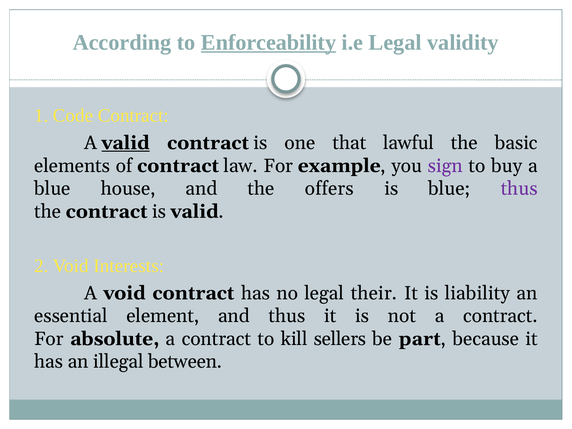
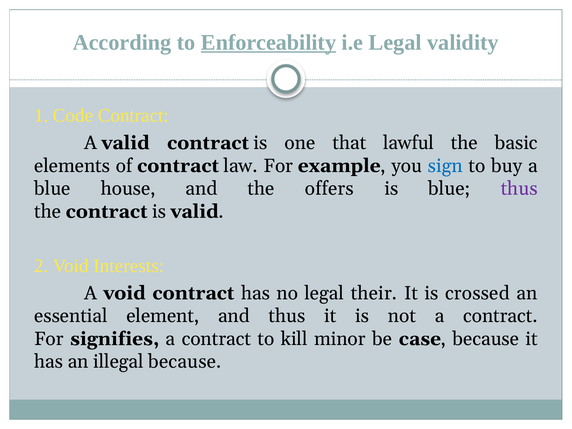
valid underline: present -> none (126, 143)
sign colour: purple -> blue (445, 166)
liability: liability -> crossed (477, 293)
absolute: absolute -> signifies (115, 339)
sellers: sellers -> minor (340, 339)
part: part -> case (420, 339)
illegal between: between -> because (185, 362)
